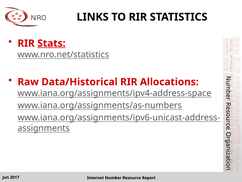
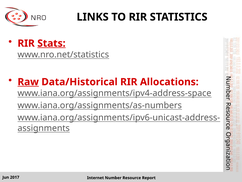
Raw underline: none -> present (28, 82)
